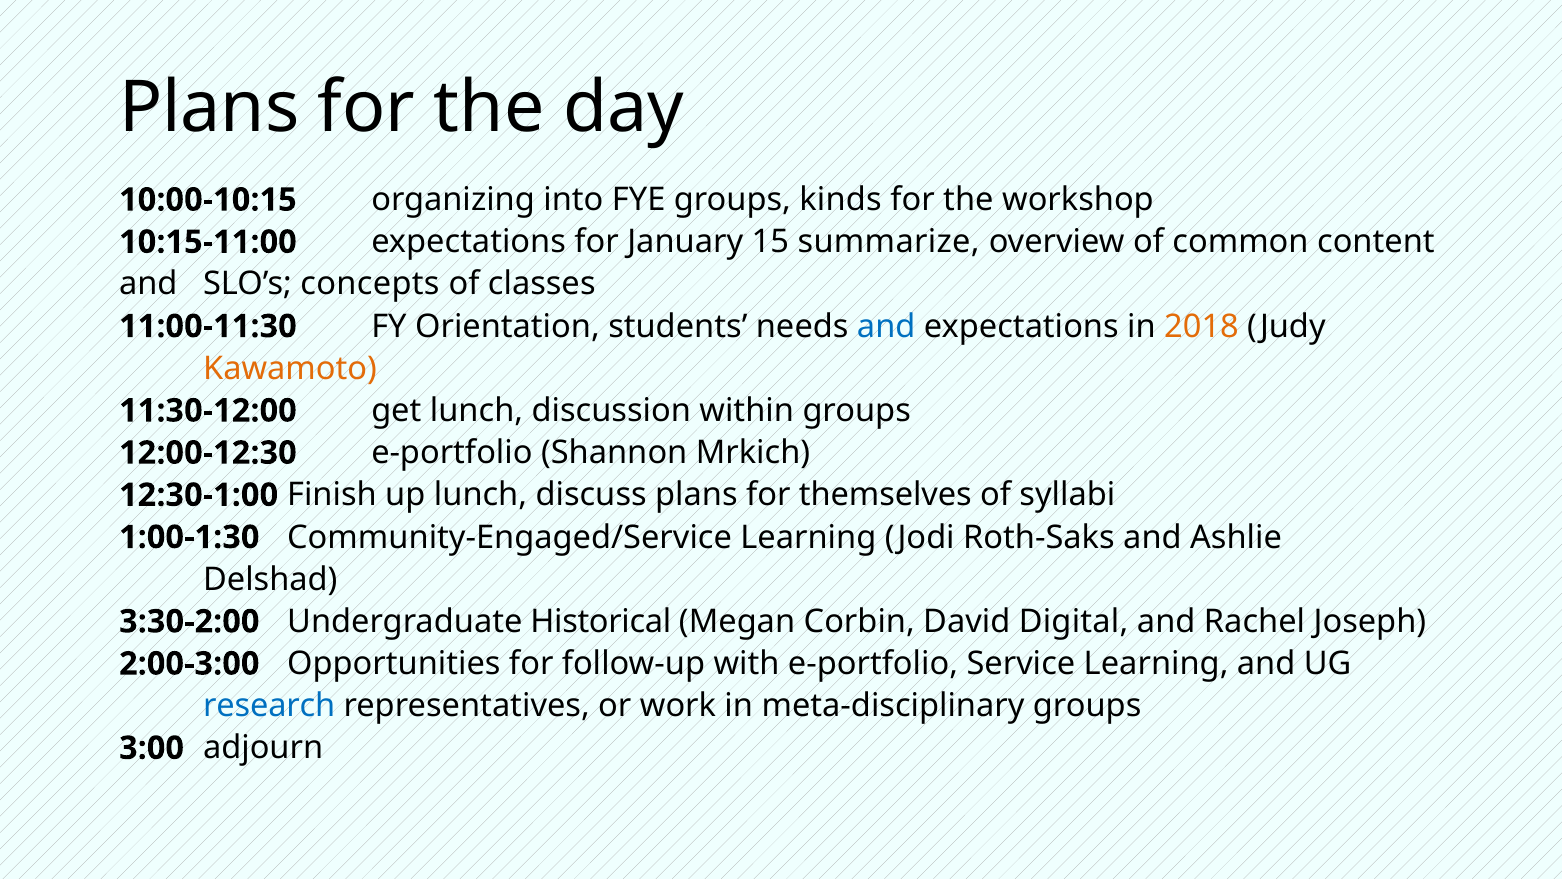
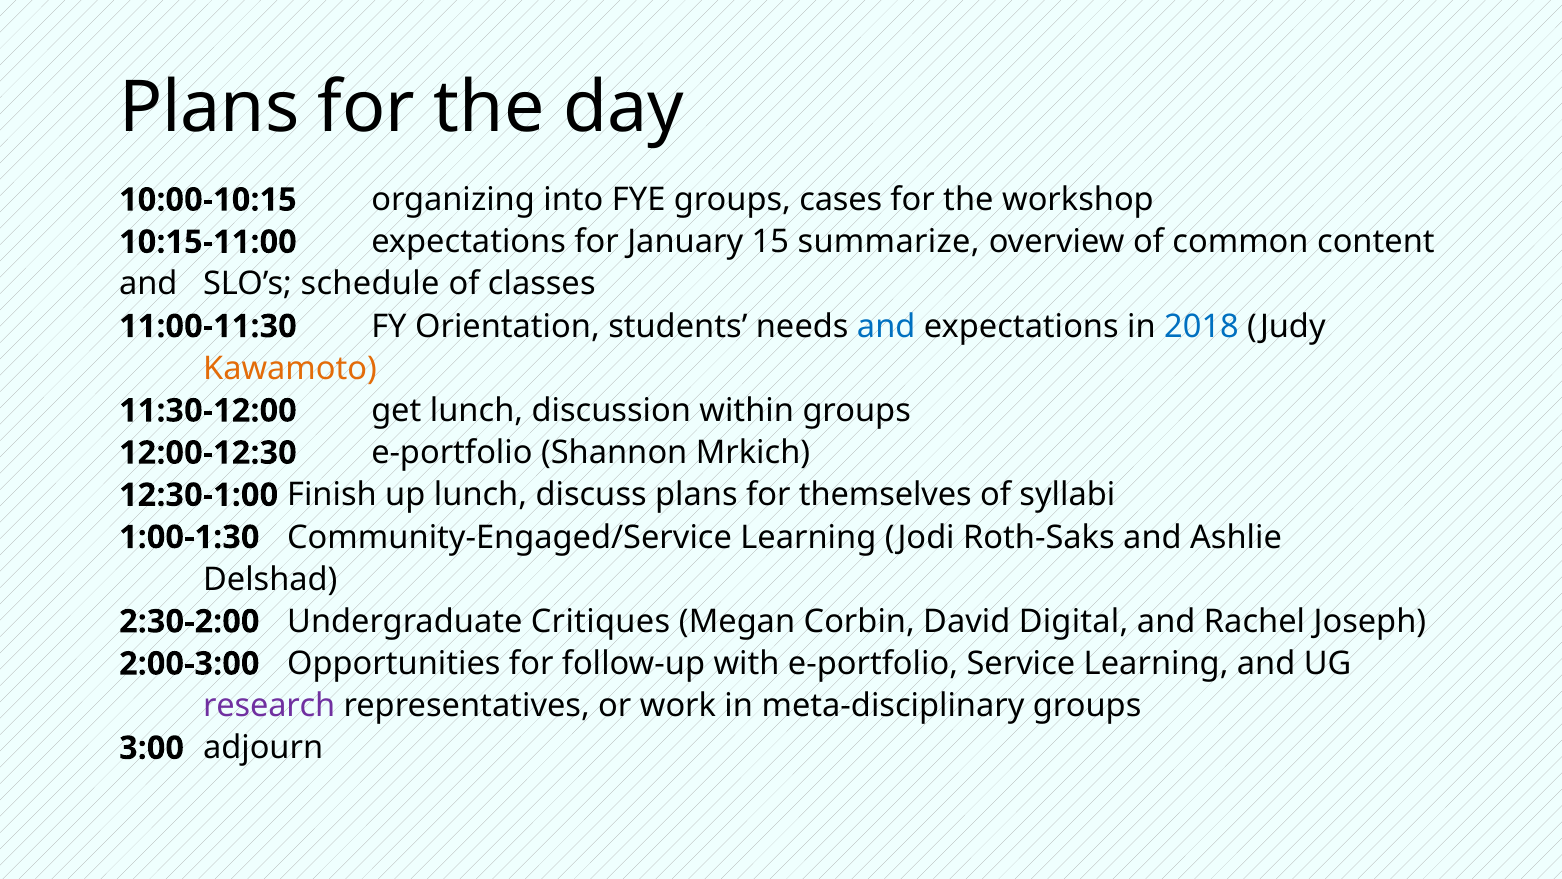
kinds: kinds -> cases (841, 200)
concepts: concepts -> schedule (370, 284)
2018 colour: orange -> blue (1202, 326)
3:30-2:00: 3:30-2:00 -> 2:30-2:00 (189, 621)
Historical: Historical -> Critiques (600, 621)
research colour: blue -> purple (269, 706)
